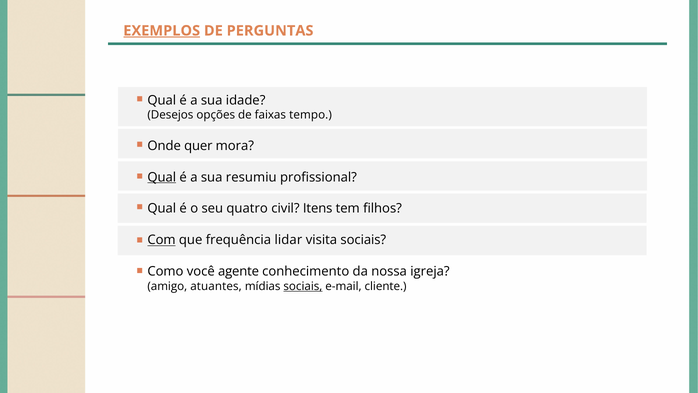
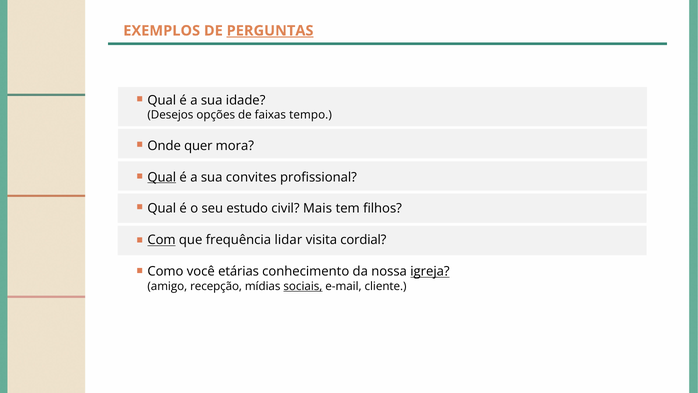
EXEMPLOS underline: present -> none (162, 31)
PERGUNTAS underline: none -> present (270, 31)
resumiu: resumiu -> convites (251, 177)
quatro: quatro -> estudo (247, 208)
Itens: Itens -> Mais (318, 208)
visita sociais: sociais -> cordial (363, 240)
agente: agente -> etárias (239, 271)
igreja underline: none -> present (430, 271)
atuantes: atuantes -> recepção (216, 286)
